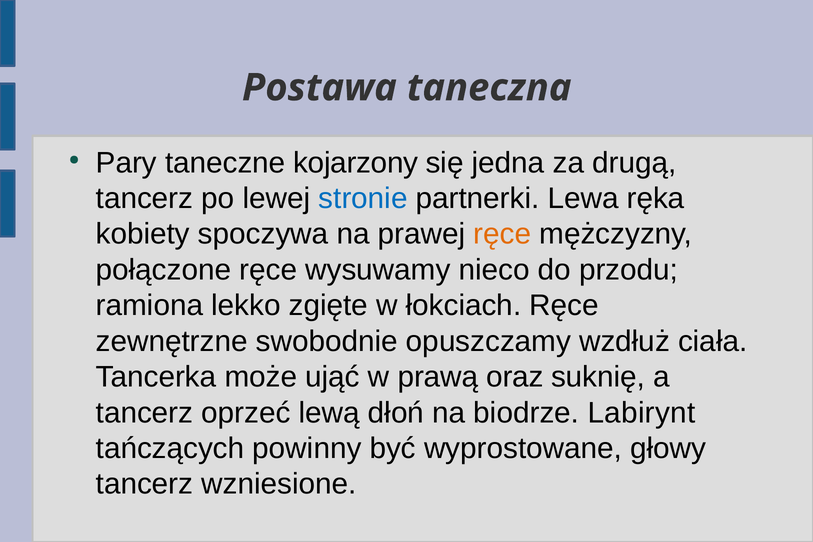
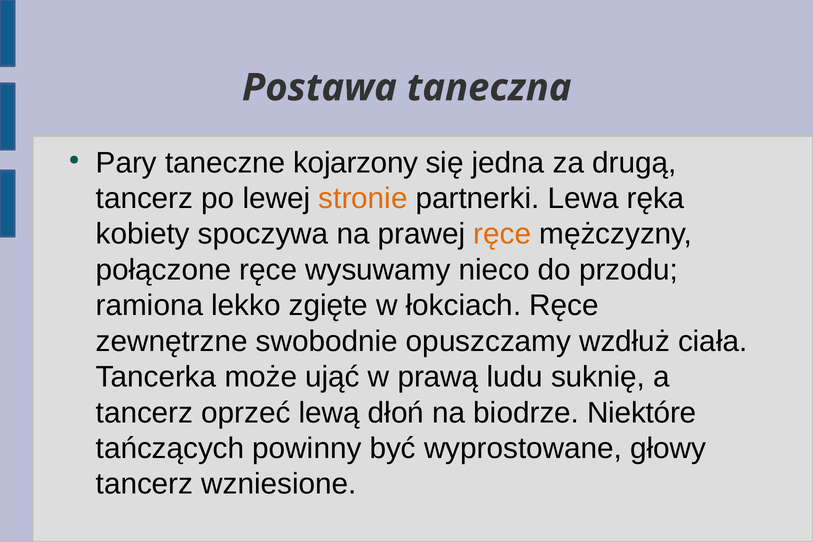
stronie colour: blue -> orange (363, 198)
oraz: oraz -> ludu (515, 377)
Labirynt: Labirynt -> Niektóre (642, 413)
